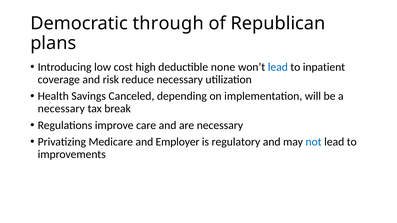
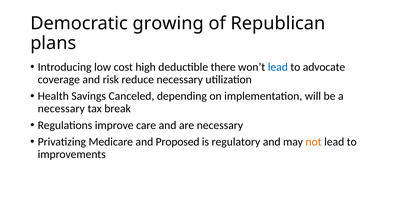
through: through -> growing (168, 24)
none: none -> there (223, 67)
inpatient: inpatient -> advocate (324, 67)
Employer: Employer -> Proposed (178, 142)
not colour: blue -> orange (314, 142)
